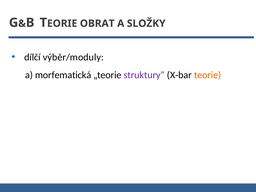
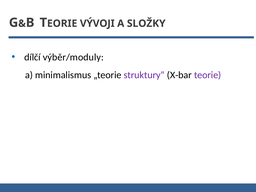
OBRAT: OBRAT -> VÝVOJI (97, 23)
morfematická: morfematická -> minimalismus (63, 75)
teorie colour: orange -> purple (208, 75)
